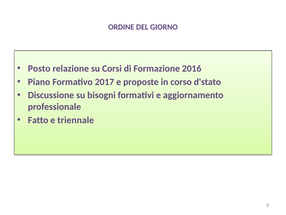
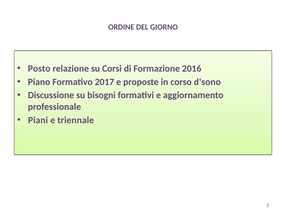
d'stato: d'stato -> d'sono (207, 82)
Fatto: Fatto -> Piani (38, 120)
